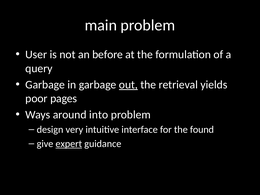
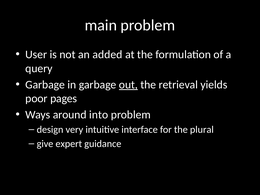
before: before -> added (107, 55)
found: found -> plural (202, 130)
expert underline: present -> none (69, 144)
